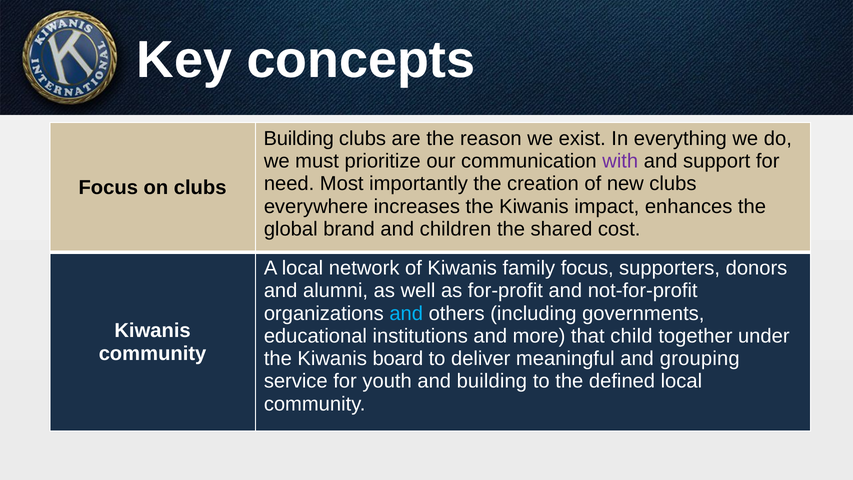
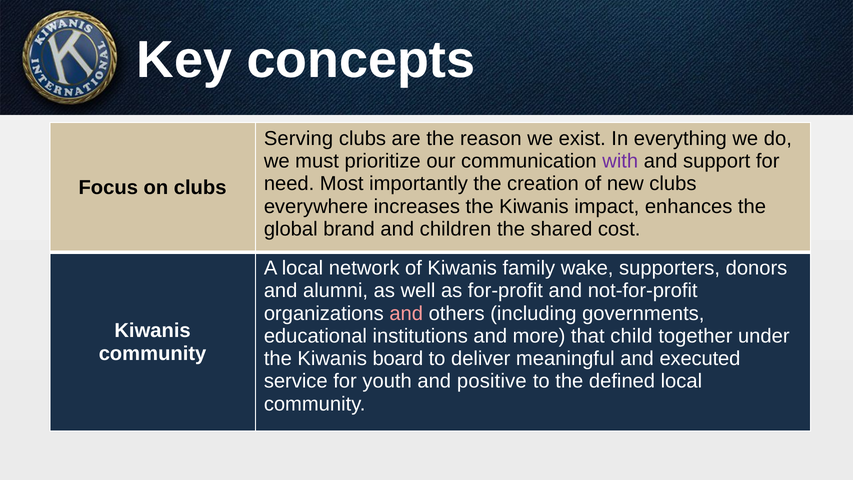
Building: Building -> Serving (299, 139)
family focus: focus -> wake (587, 268)
and colour: light blue -> pink (406, 313)
grouping: grouping -> executed (700, 359)
and building: building -> positive (492, 381)
